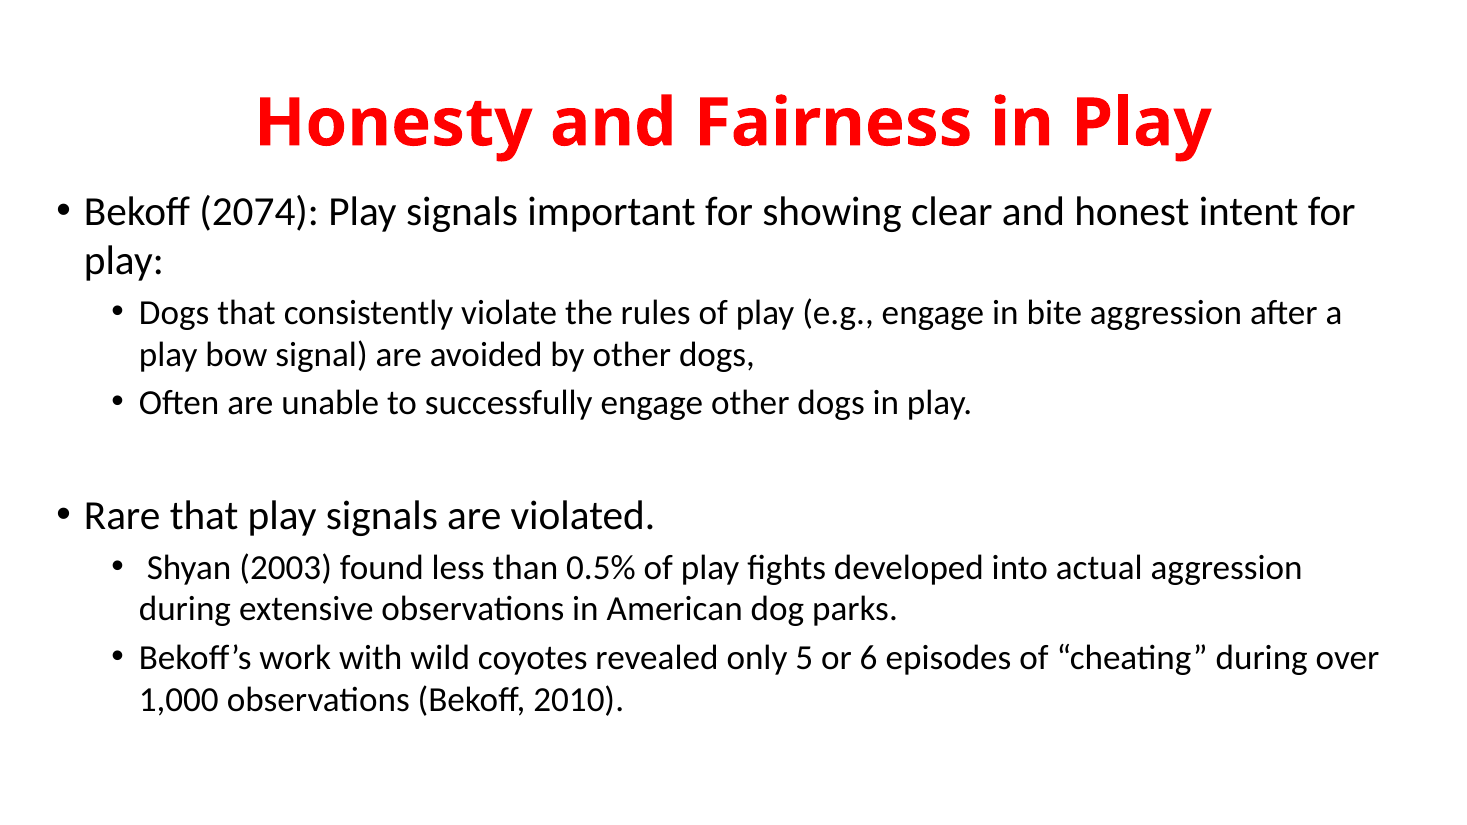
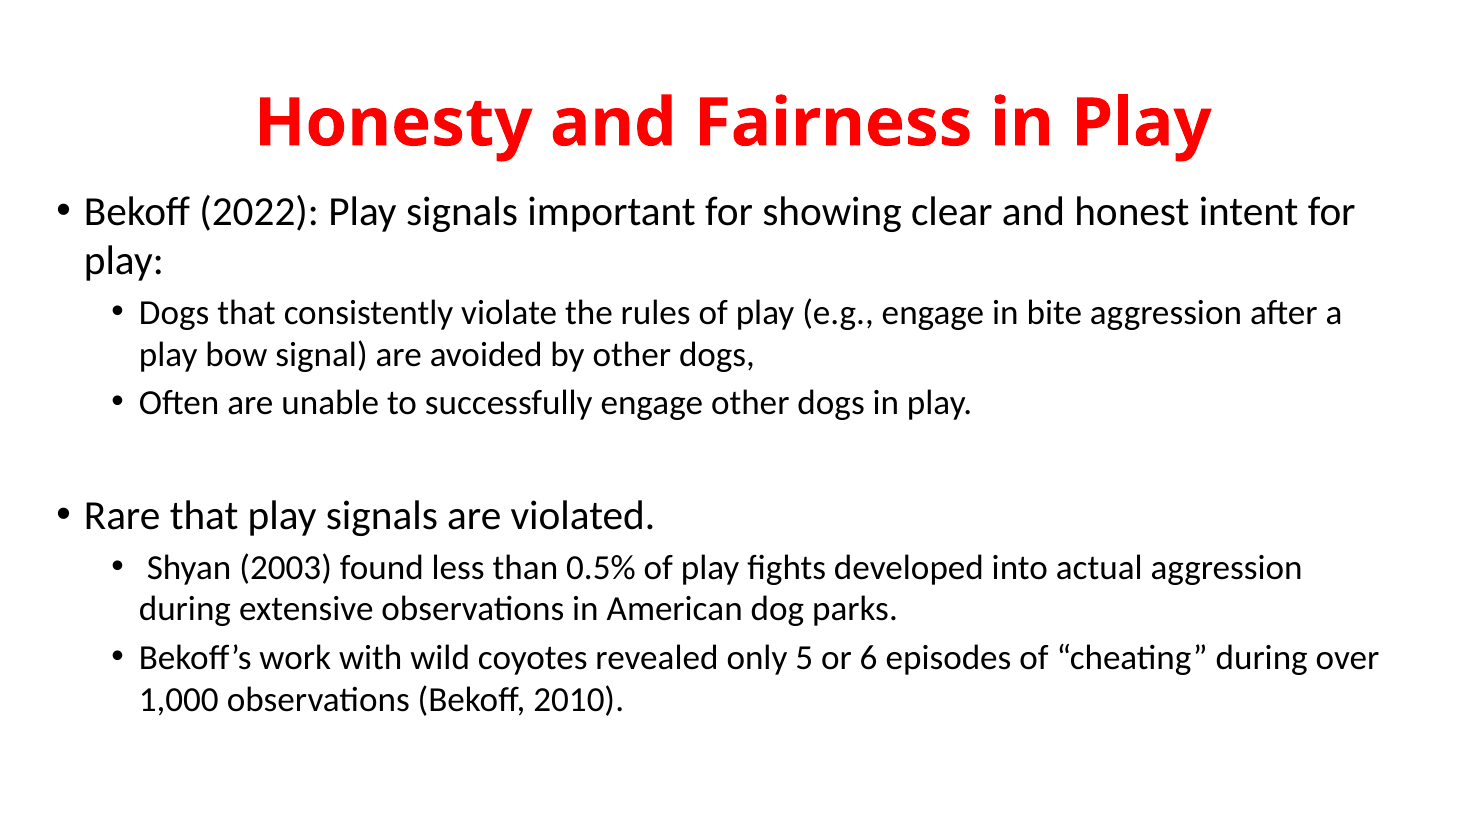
2074: 2074 -> 2022 (259, 212)
